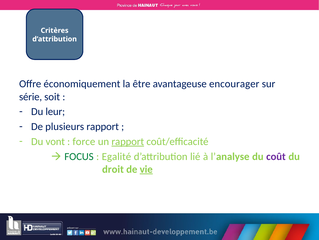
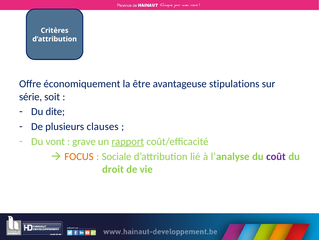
encourager: encourager -> stipulations (234, 84)
leur: leur -> dite (55, 111)
plusieurs rapport: rapport -> clauses (103, 126)
force: force -> grave (84, 141)
FOCUS colour: green -> orange (79, 156)
Egalité: Egalité -> Sociale (117, 156)
vie underline: present -> none (146, 169)
